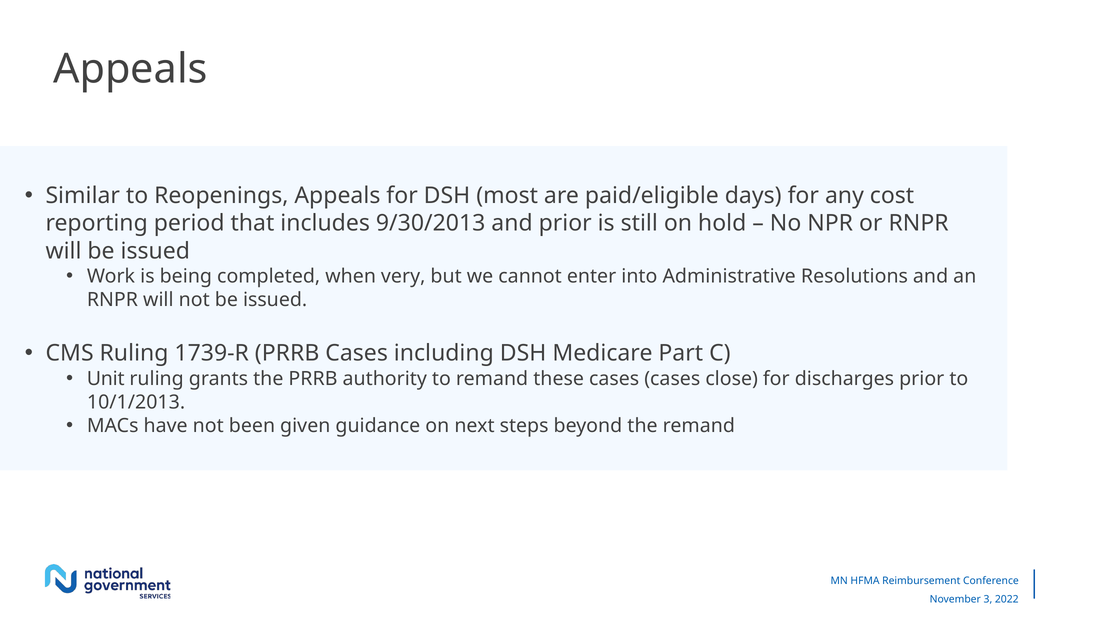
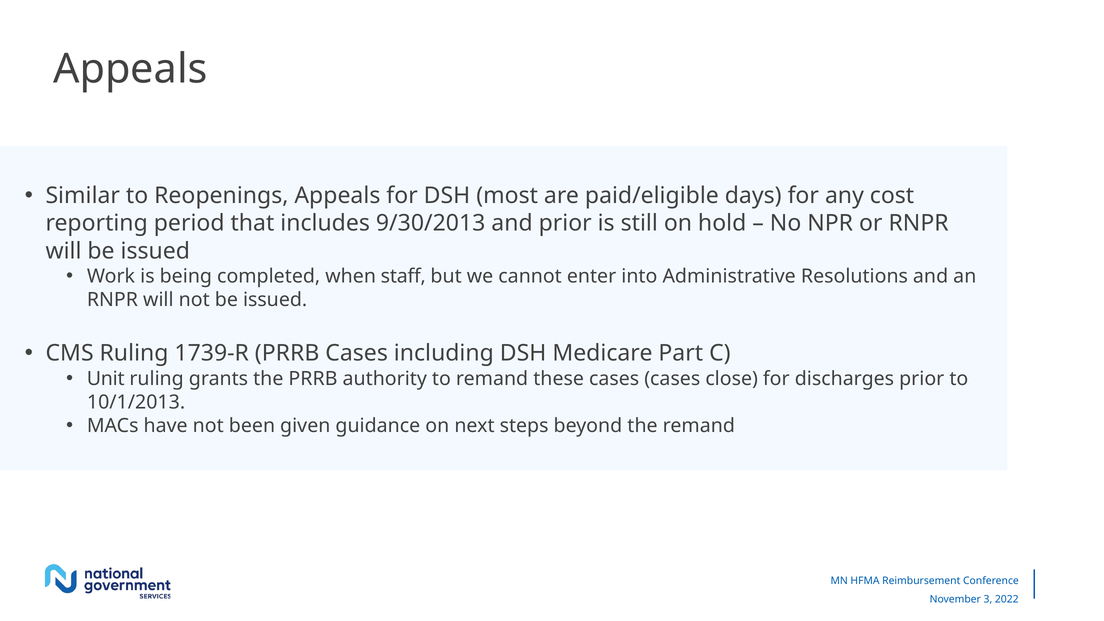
very: very -> staff (403, 276)
